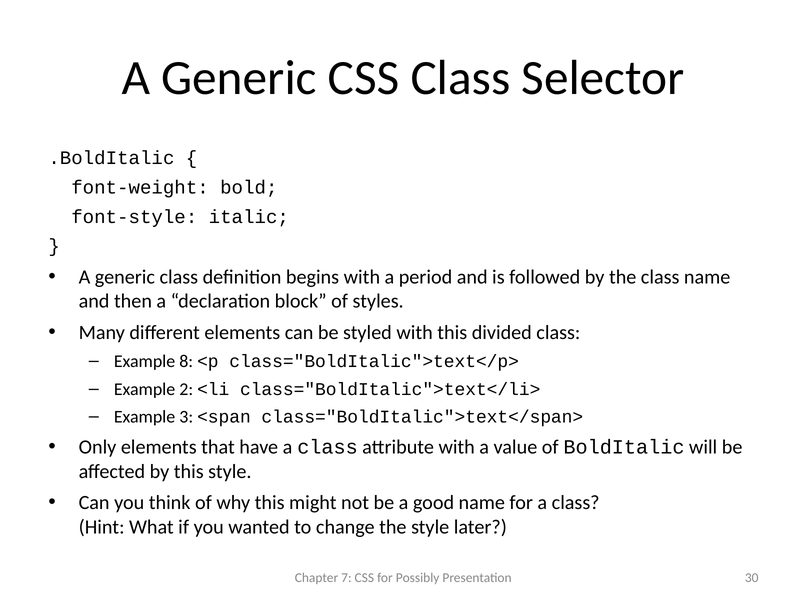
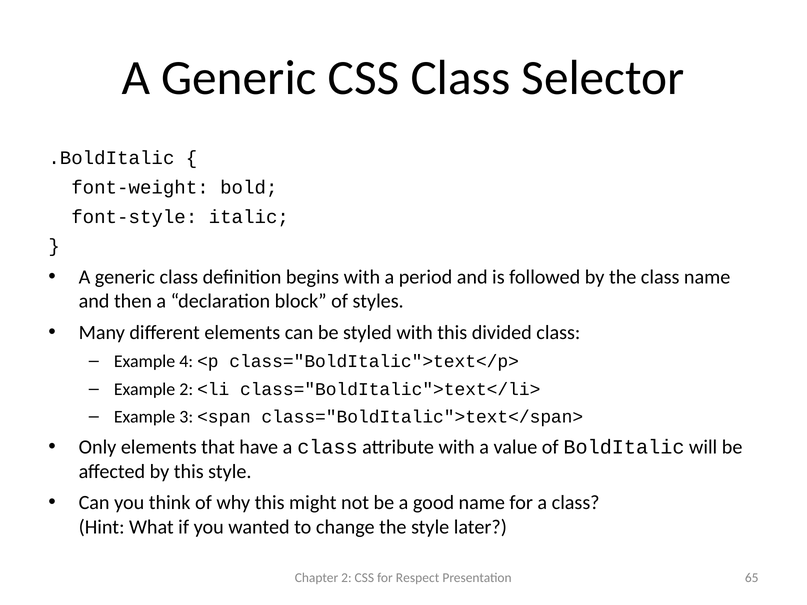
8: 8 -> 4 (186, 362)
Chapter 7: 7 -> 2 (346, 578)
Possibly: Possibly -> Respect (418, 578)
30: 30 -> 65 (752, 578)
